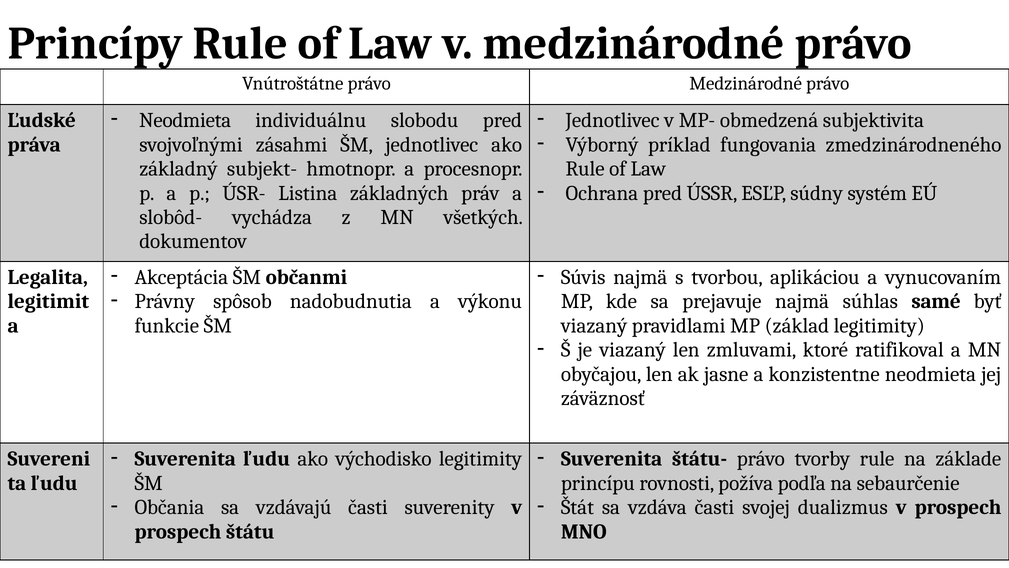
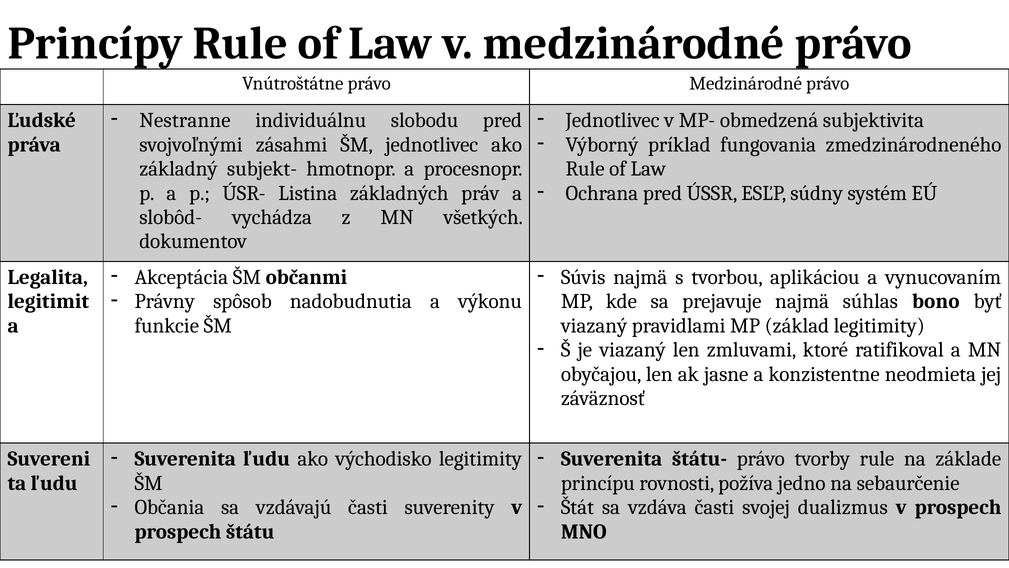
Neodmieta: Neodmieta -> Nestranne (185, 120)
samé: samé -> bono (936, 301)
podľa: podľa -> jedno (802, 483)
